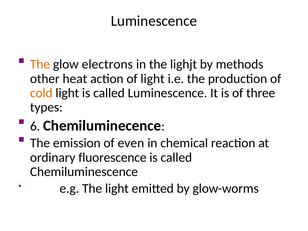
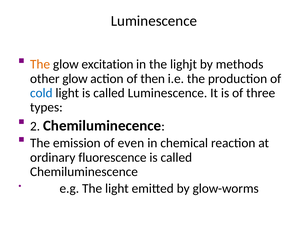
electrons: electrons -> excitation (107, 64)
other heat: heat -> glow (75, 79)
of light: light -> then (153, 79)
cold colour: orange -> blue (41, 93)
6: 6 -> 2 (35, 126)
